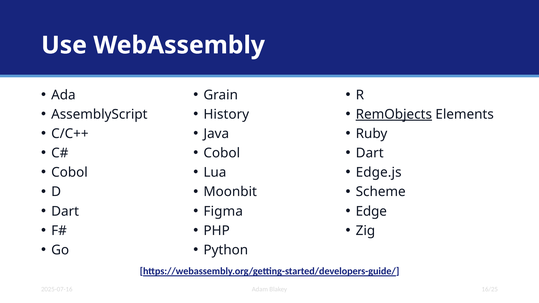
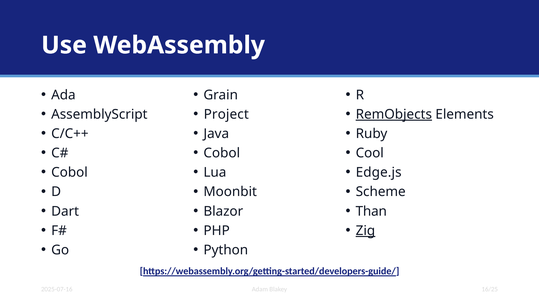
History: History -> Project (226, 114)
Dart: Dart -> Cool (370, 153)
Figma: Figma -> Blazor (223, 211)
Edge: Edge -> Than (371, 211)
Zig underline: none -> present (365, 231)
